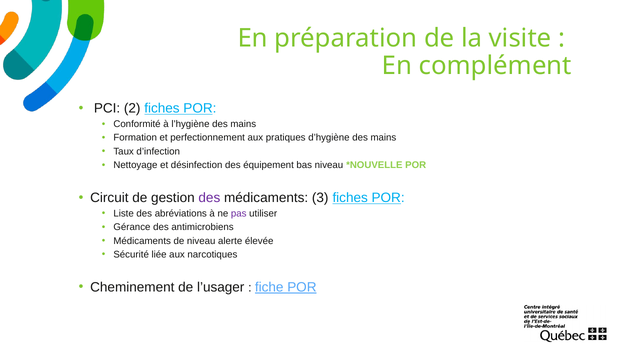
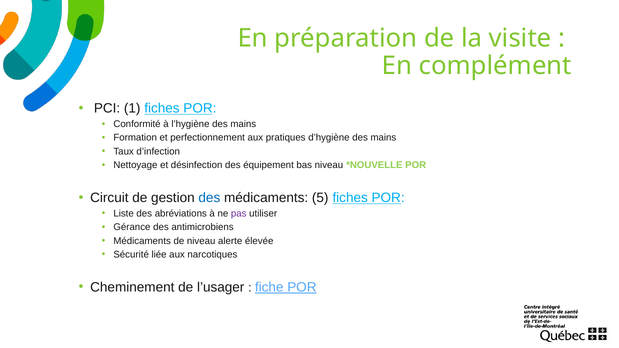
2: 2 -> 1 (132, 108)
des colour: purple -> blue (209, 198)
3: 3 -> 5 (320, 198)
